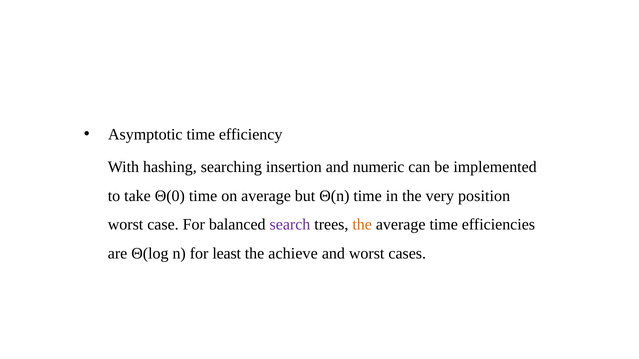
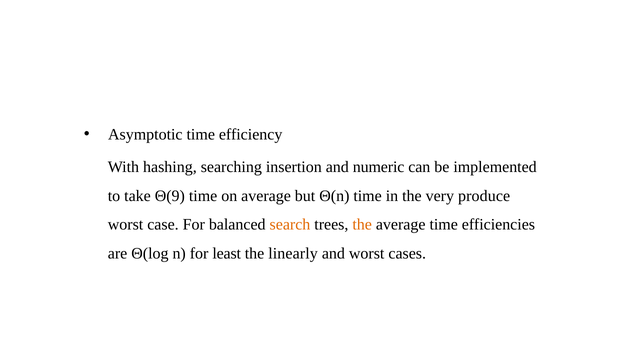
Θ(0: Θ(0 -> Θ(9 (170, 196)
position: position -> produce (484, 196)
search colour: purple -> orange (290, 225)
achieve: achieve -> linearly (293, 254)
